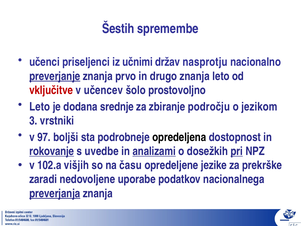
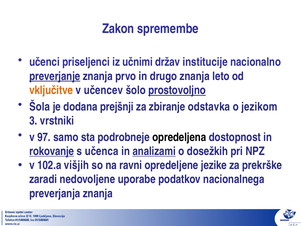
Šestih: Šestih -> Zakon (118, 29)
nasprotju: nasprotju -> institucije (205, 62)
vključitve colour: red -> orange (51, 90)
prostovoljno underline: none -> present (177, 90)
Leto: Leto -> Šola (40, 107)
srednje: srednje -> prejšnji (117, 107)
področju: področju -> odstavka (209, 107)
boljši: boljši -> samo (66, 137)
uvedbe: uvedbe -> učenca (102, 151)
pri underline: present -> none (237, 151)
času: času -> ravni (131, 165)
preverjanja underline: present -> none (55, 193)
